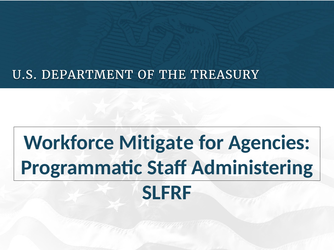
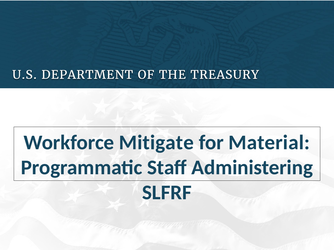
Agencies: Agencies -> Material (269, 143)
